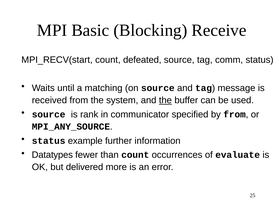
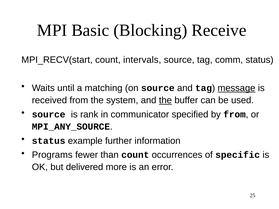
defeated: defeated -> intervals (142, 60)
message underline: none -> present (236, 88)
Datatypes: Datatypes -> Programs (52, 155)
evaluate: evaluate -> specific (238, 155)
